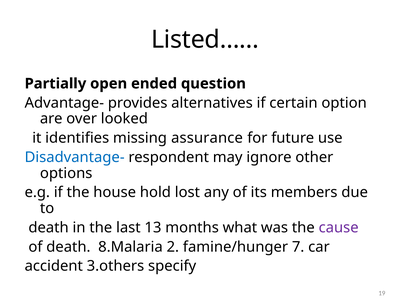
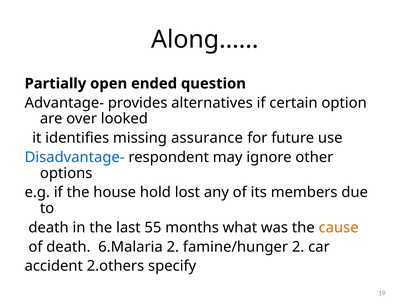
Listed……: Listed…… -> Along…… (205, 40)
13: 13 -> 55 (153, 228)
cause colour: purple -> orange (339, 228)
8.Malaria: 8.Malaria -> 6.Malaria (131, 247)
famine/hunger 7: 7 -> 2 (298, 247)
3.others: 3.others -> 2.others (115, 266)
